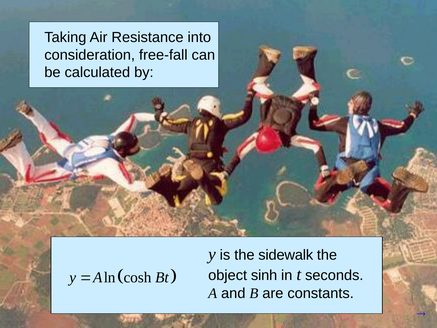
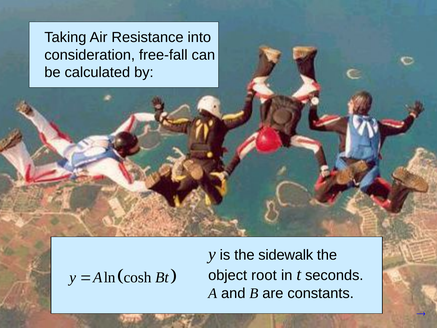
sinh: sinh -> root (264, 275)
